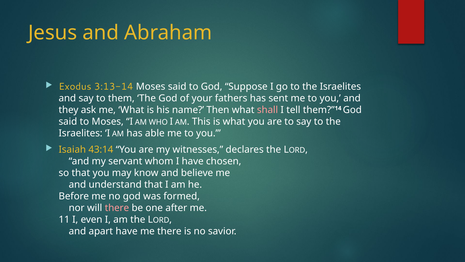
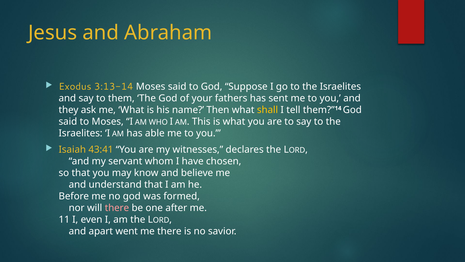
shall colour: pink -> yellow (268, 110)
43:14: 43:14 -> 43:41 (101, 150)
apart have: have -> went (127, 231)
